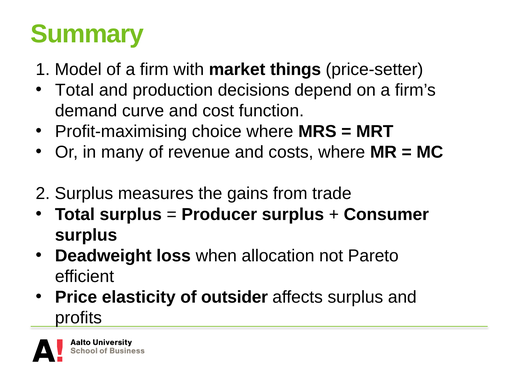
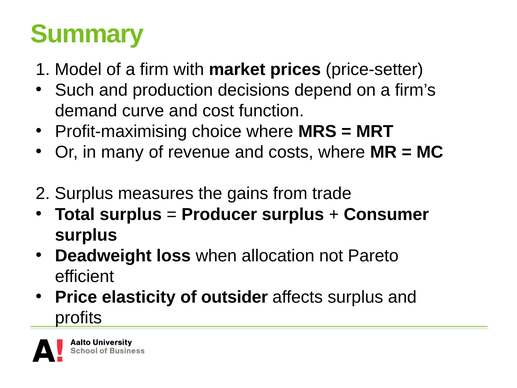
things: things -> prices (295, 69)
Total: Total -> Such (75, 90)
